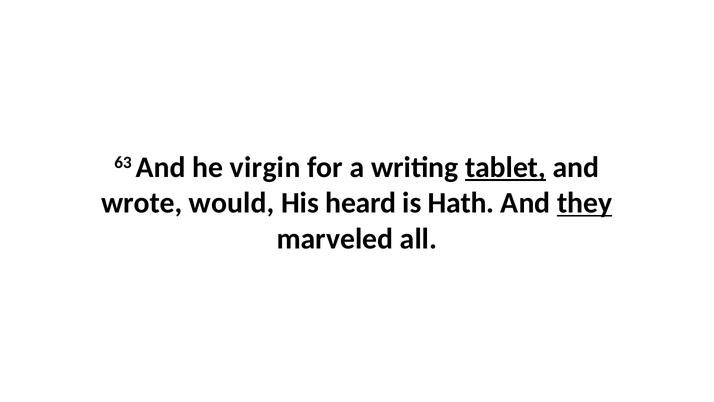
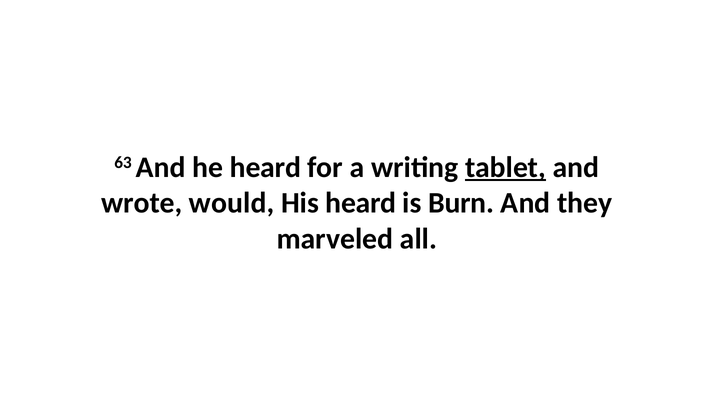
he virgin: virgin -> heard (265, 167)
Hath: Hath -> Burn (461, 203)
they underline: present -> none (585, 203)
